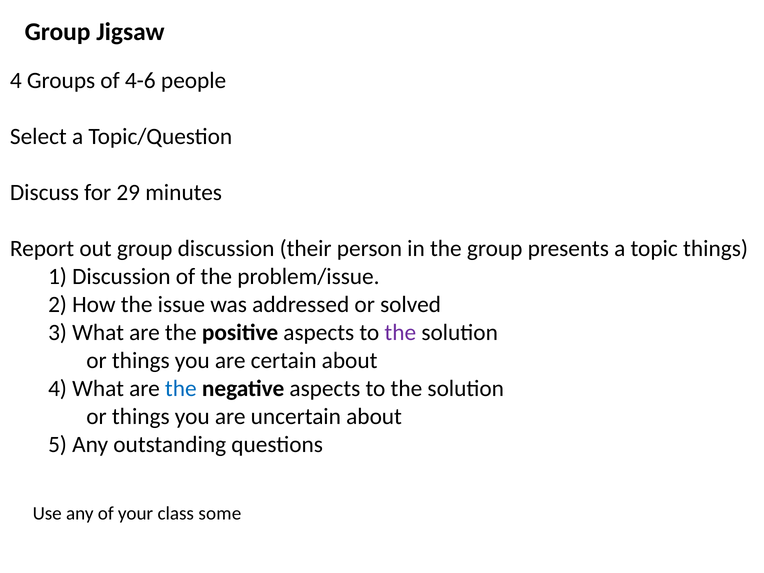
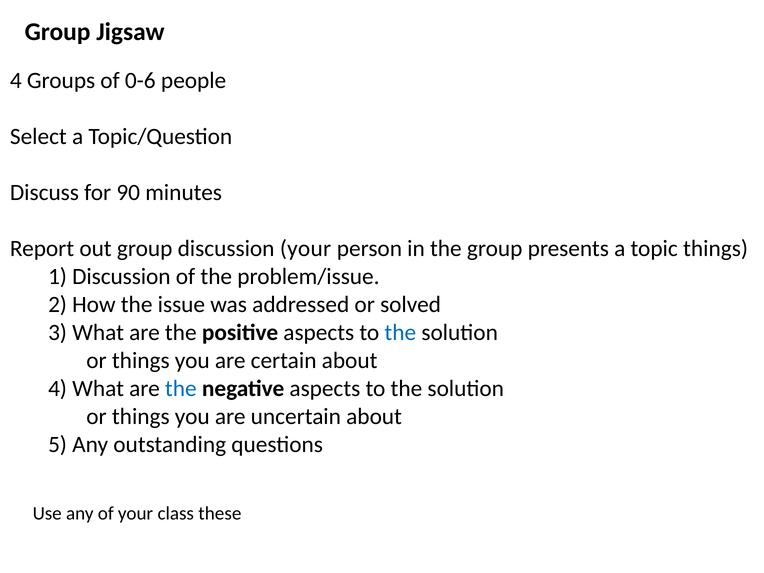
4-6: 4-6 -> 0-6 (140, 80)
29: 29 -> 90 (128, 192)
discussion their: their -> your (306, 248)
the colour: purple -> blue (400, 332)
some: some -> these (220, 514)
